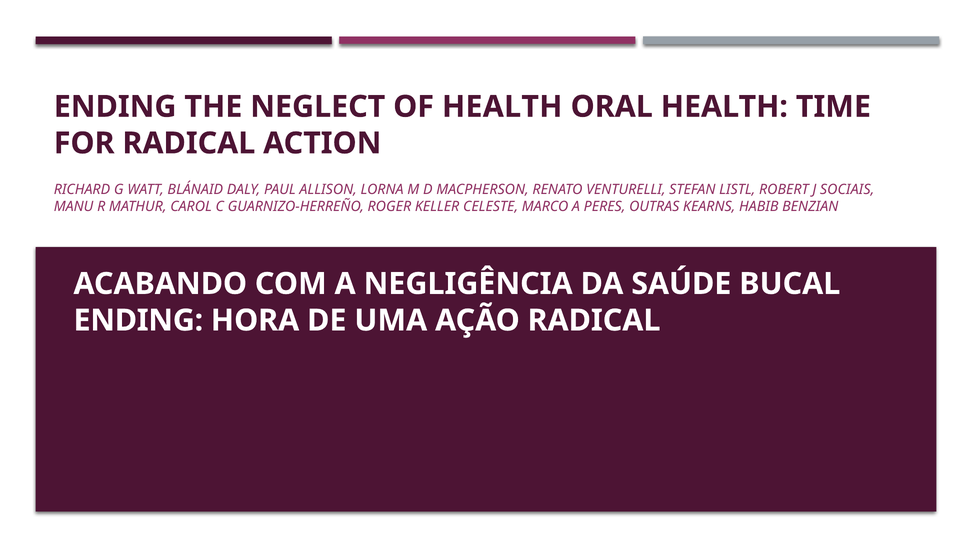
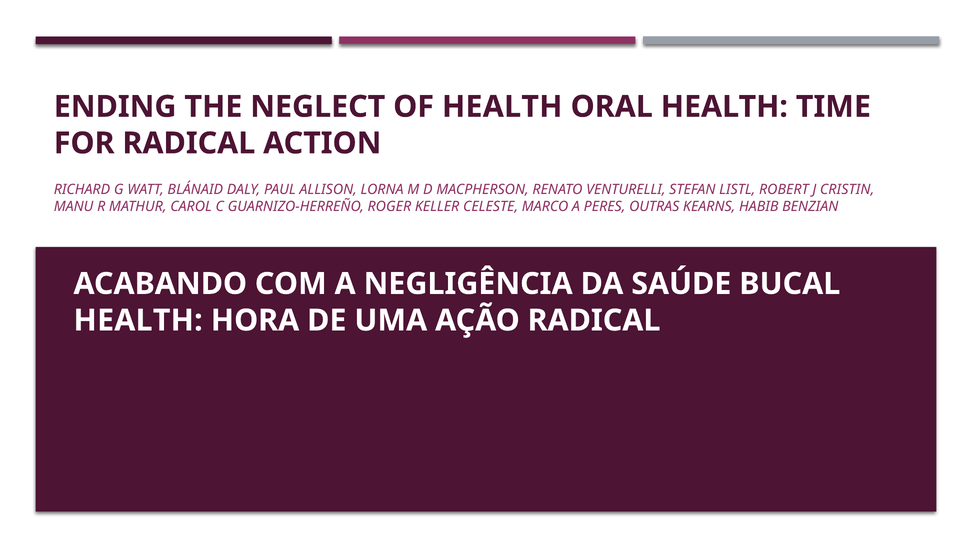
SOCIAIS: SOCIAIS -> CRISTIN (847, 189)
ENDING: ENDING -> HEALTH (138, 320)
